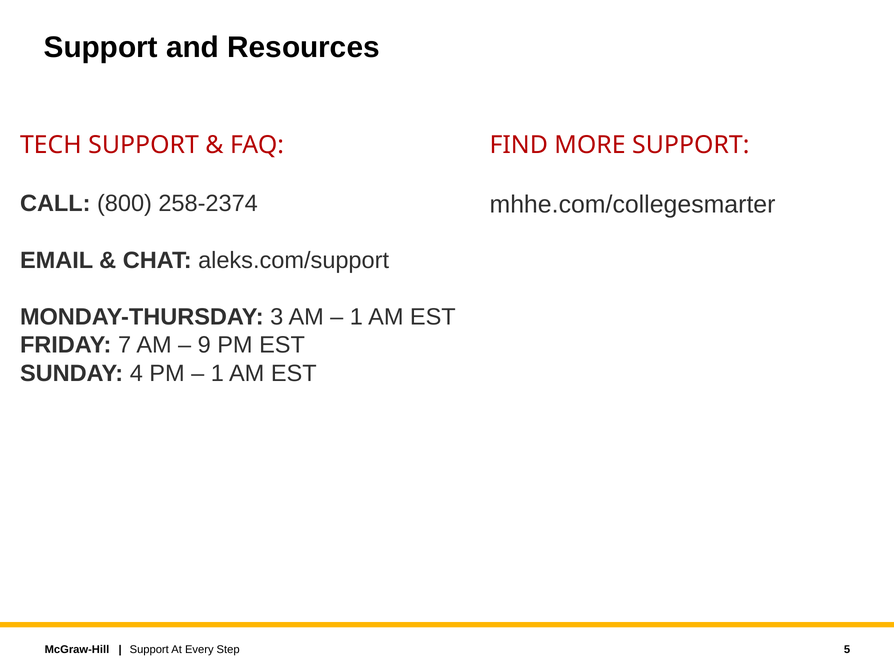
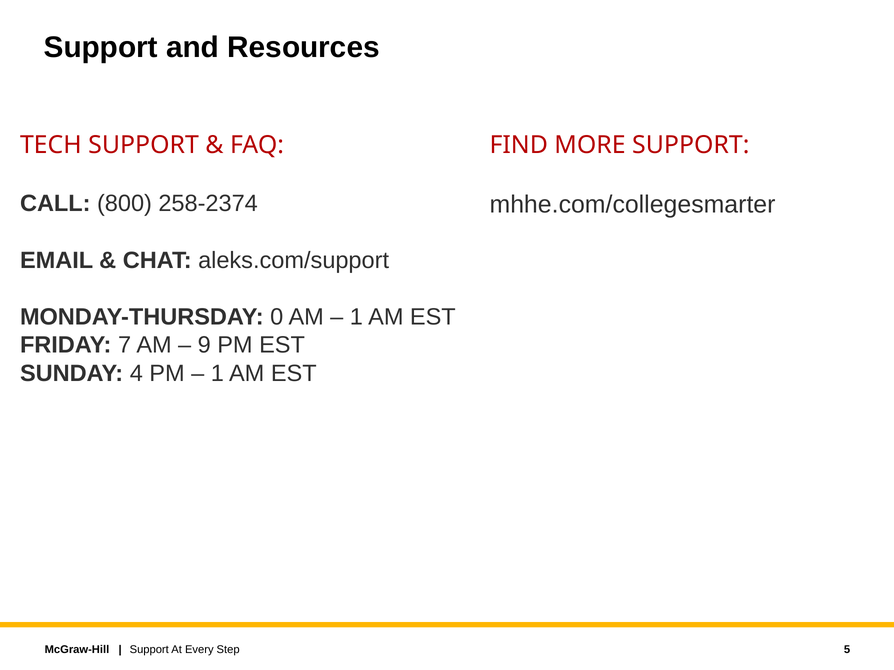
3: 3 -> 0 (277, 317)
